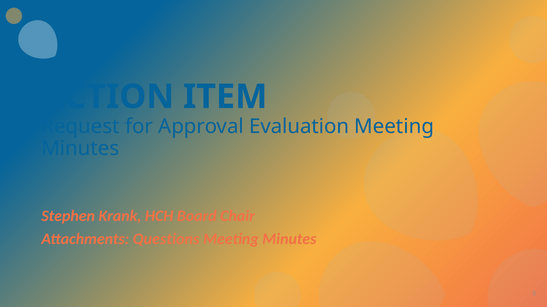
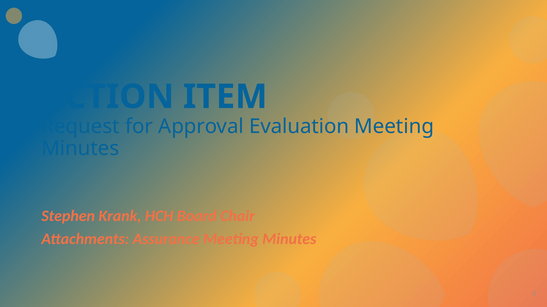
Questions: Questions -> Assurance (166, 239)
